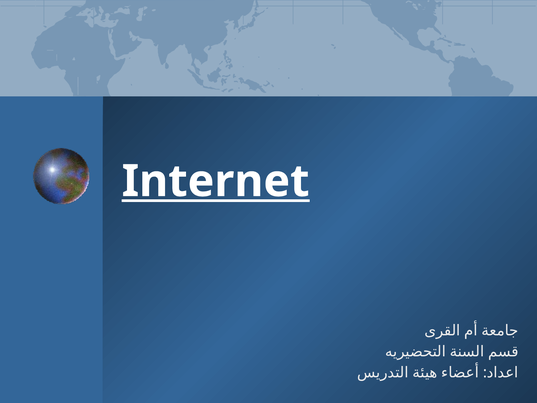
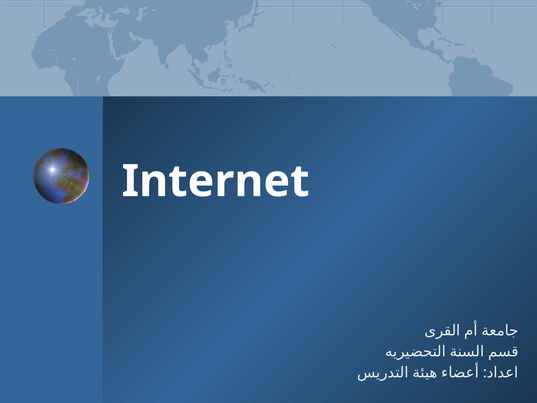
Internet underline: present -> none (216, 181)
